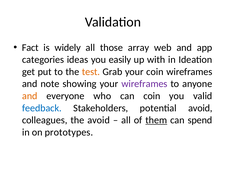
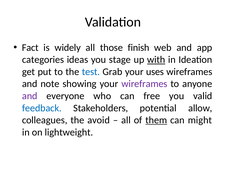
array: array -> finish (139, 47)
easily: easily -> stage (120, 59)
with underline: none -> present (156, 59)
test colour: orange -> blue (91, 72)
your coin: coin -> uses (155, 72)
and colour: orange -> purple (30, 96)
can coin: coin -> free (152, 96)
potential avoid: avoid -> allow (200, 108)
spend: spend -> might (200, 120)
prototypes: prototypes -> lightweight (69, 132)
